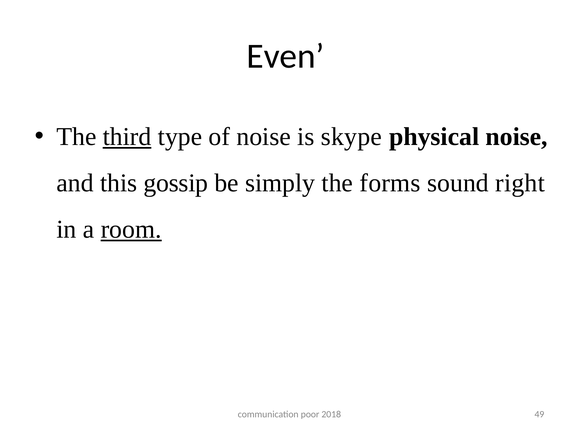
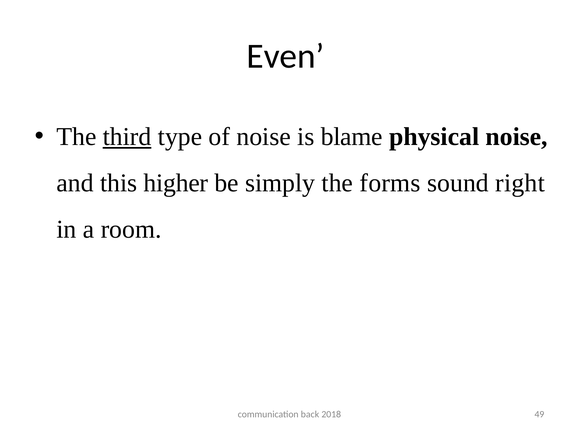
skype: skype -> blame (352, 137)
gossip: gossip -> higher (176, 183)
room underline: present -> none (131, 230)
poor: poor -> back (310, 415)
